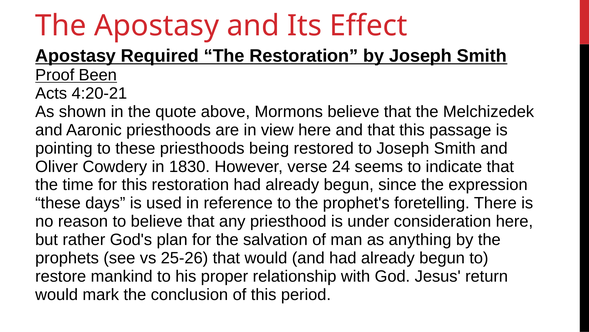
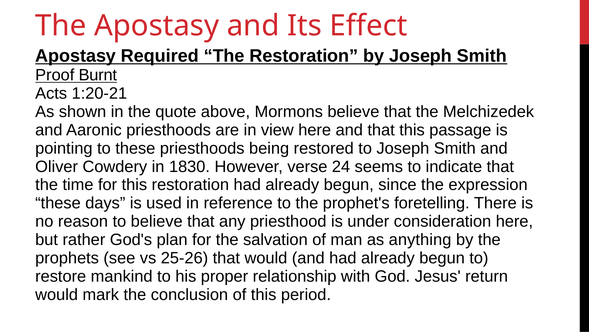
Been: Been -> Burnt (98, 75)
4:20-21: 4:20-21 -> 1:20-21 (99, 93)
